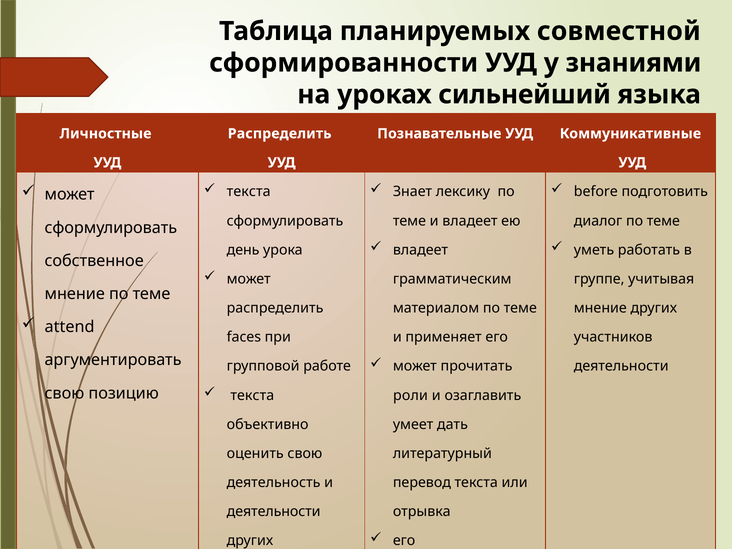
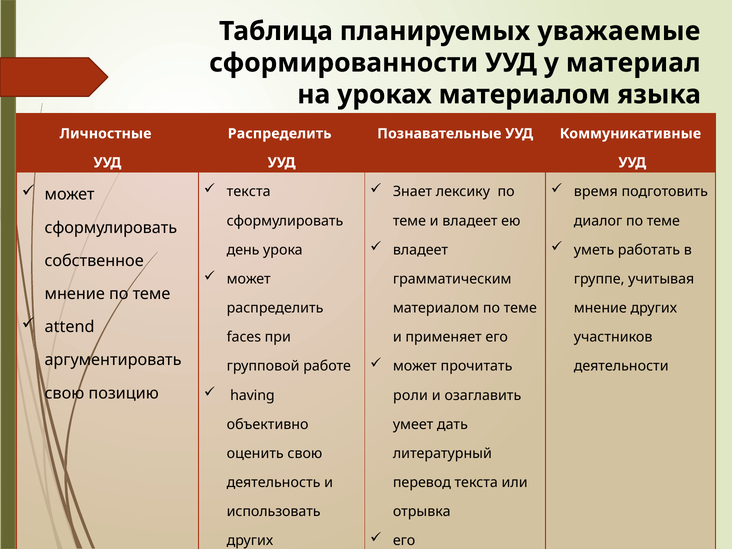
совместной: совместной -> уважаемые (619, 31)
знаниями: знаниями -> материал (633, 63)
уроках сильнейший: сильнейший -> материалом (524, 95)
before: before -> время (596, 192)
текста: текста -> having (252, 395)
деятельности: деятельности -> использовать (274, 512)
